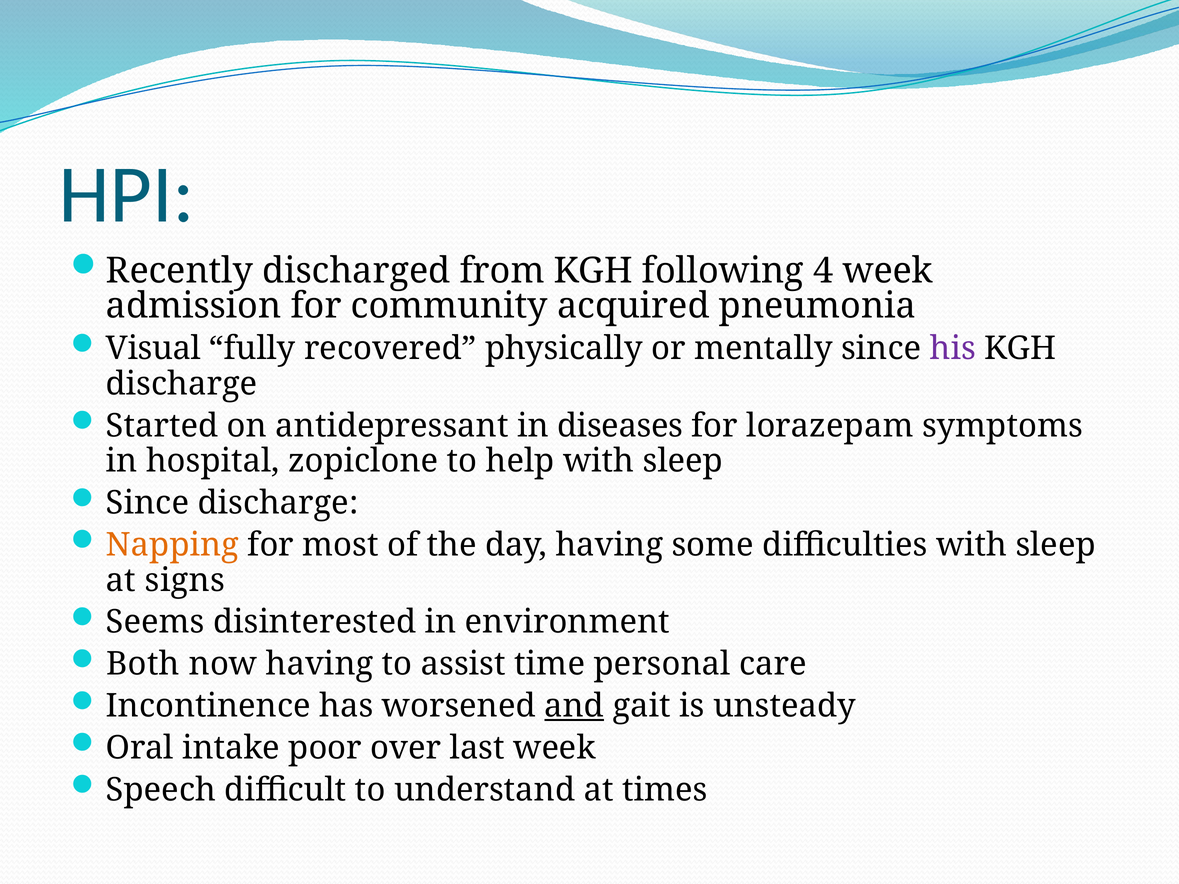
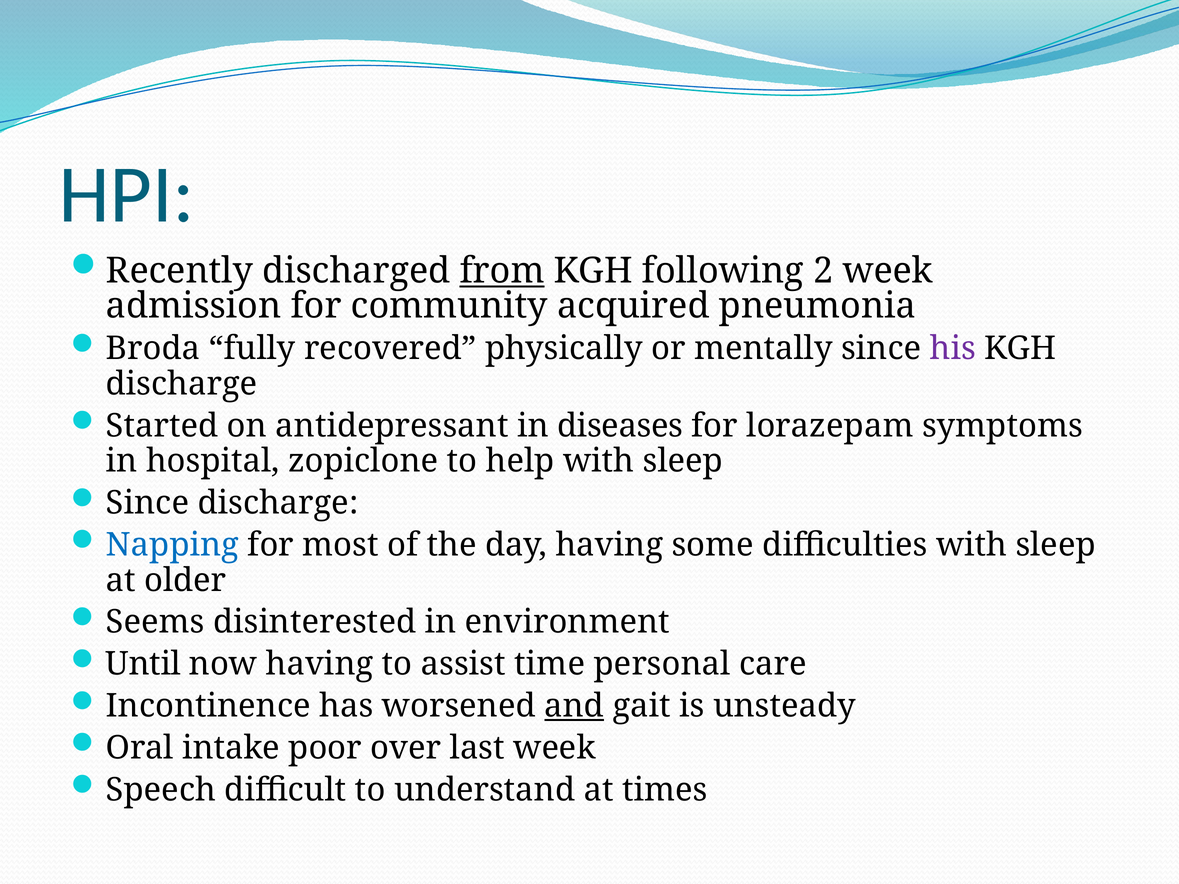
from underline: none -> present (502, 271)
4: 4 -> 2 (823, 271)
Visual: Visual -> Broda (153, 349)
Napping colour: orange -> blue (172, 545)
signs: signs -> older (185, 580)
Both: Both -> Until (143, 664)
